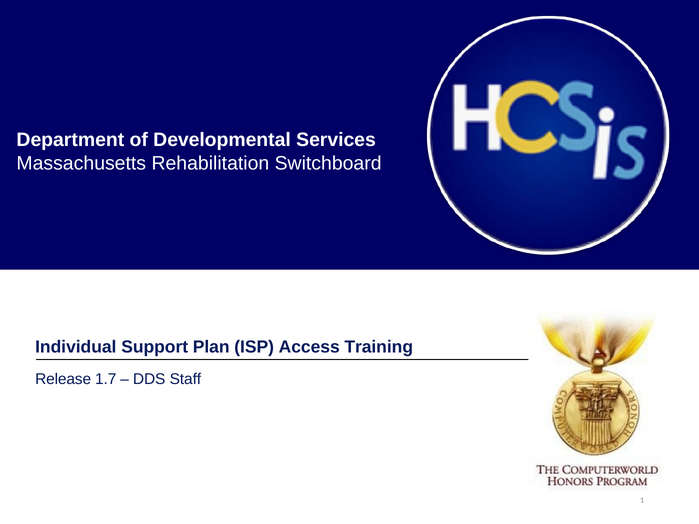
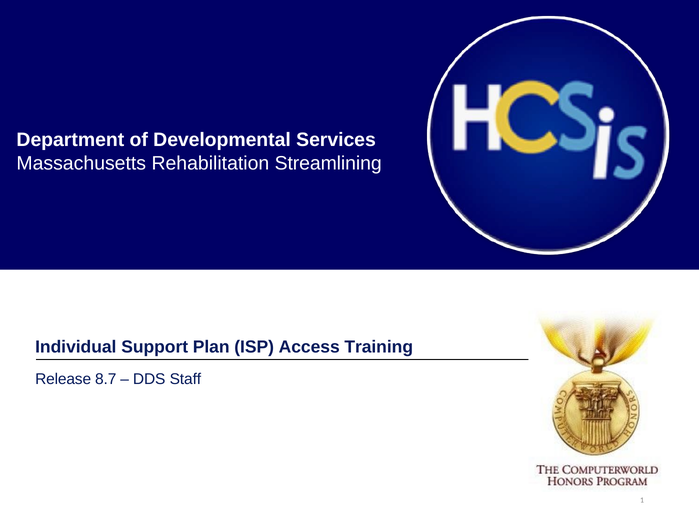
Switchboard: Switchboard -> Streamlining (328, 163)
1.7: 1.7 -> 8.7 (106, 380)
